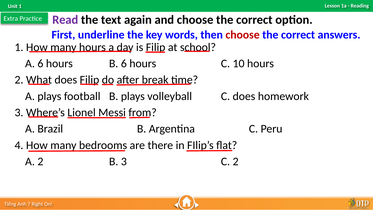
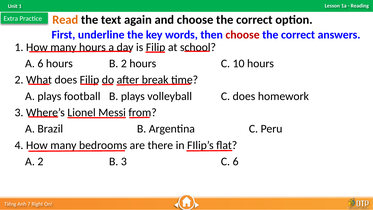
Read colour: purple -> orange (65, 20)
B 6: 6 -> 2 (124, 63)
C 2: 2 -> 6 (236, 161)
